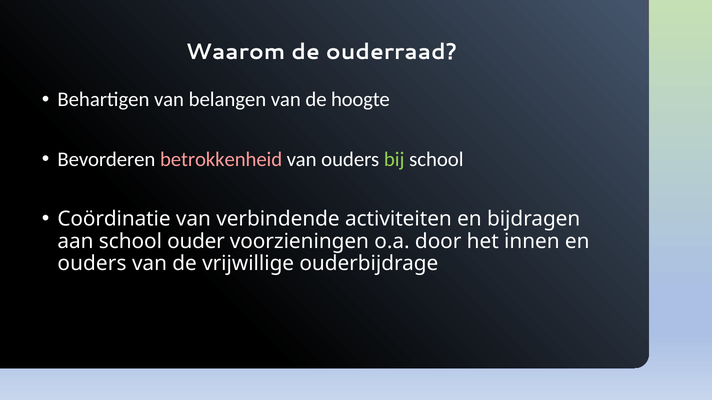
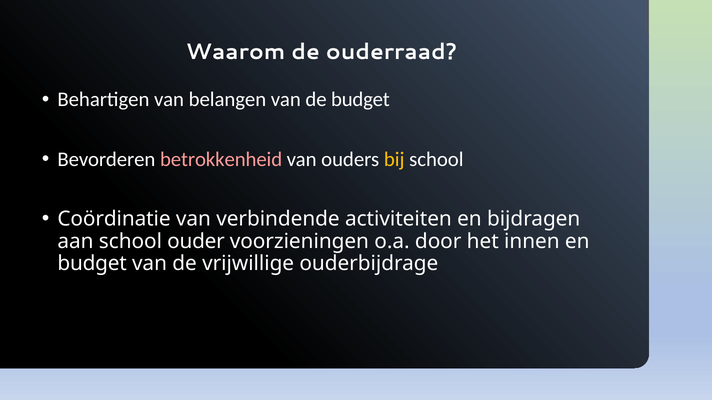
de hoogte: hoogte -> budget (360, 100)
bij colour: light green -> yellow (394, 159)
ouders: ouders -> budget (92, 264)
